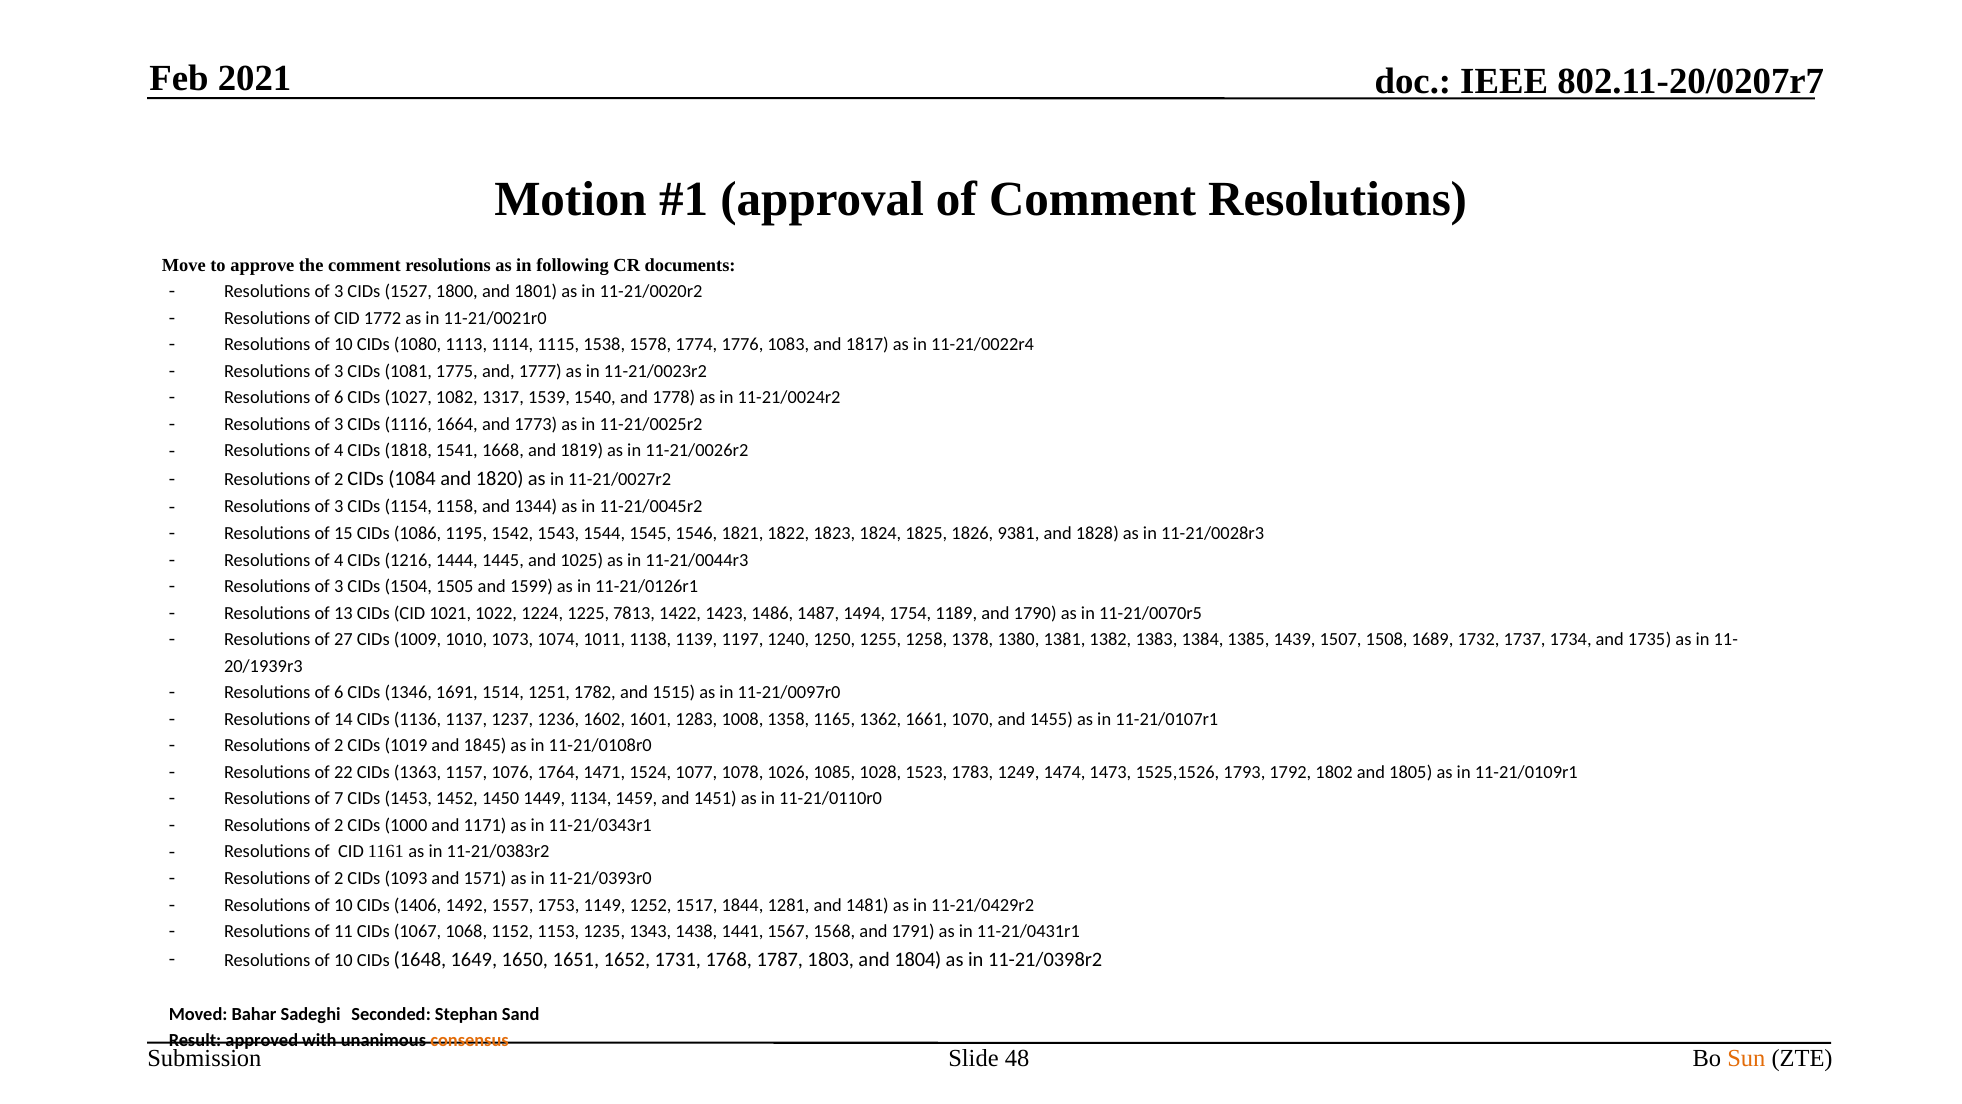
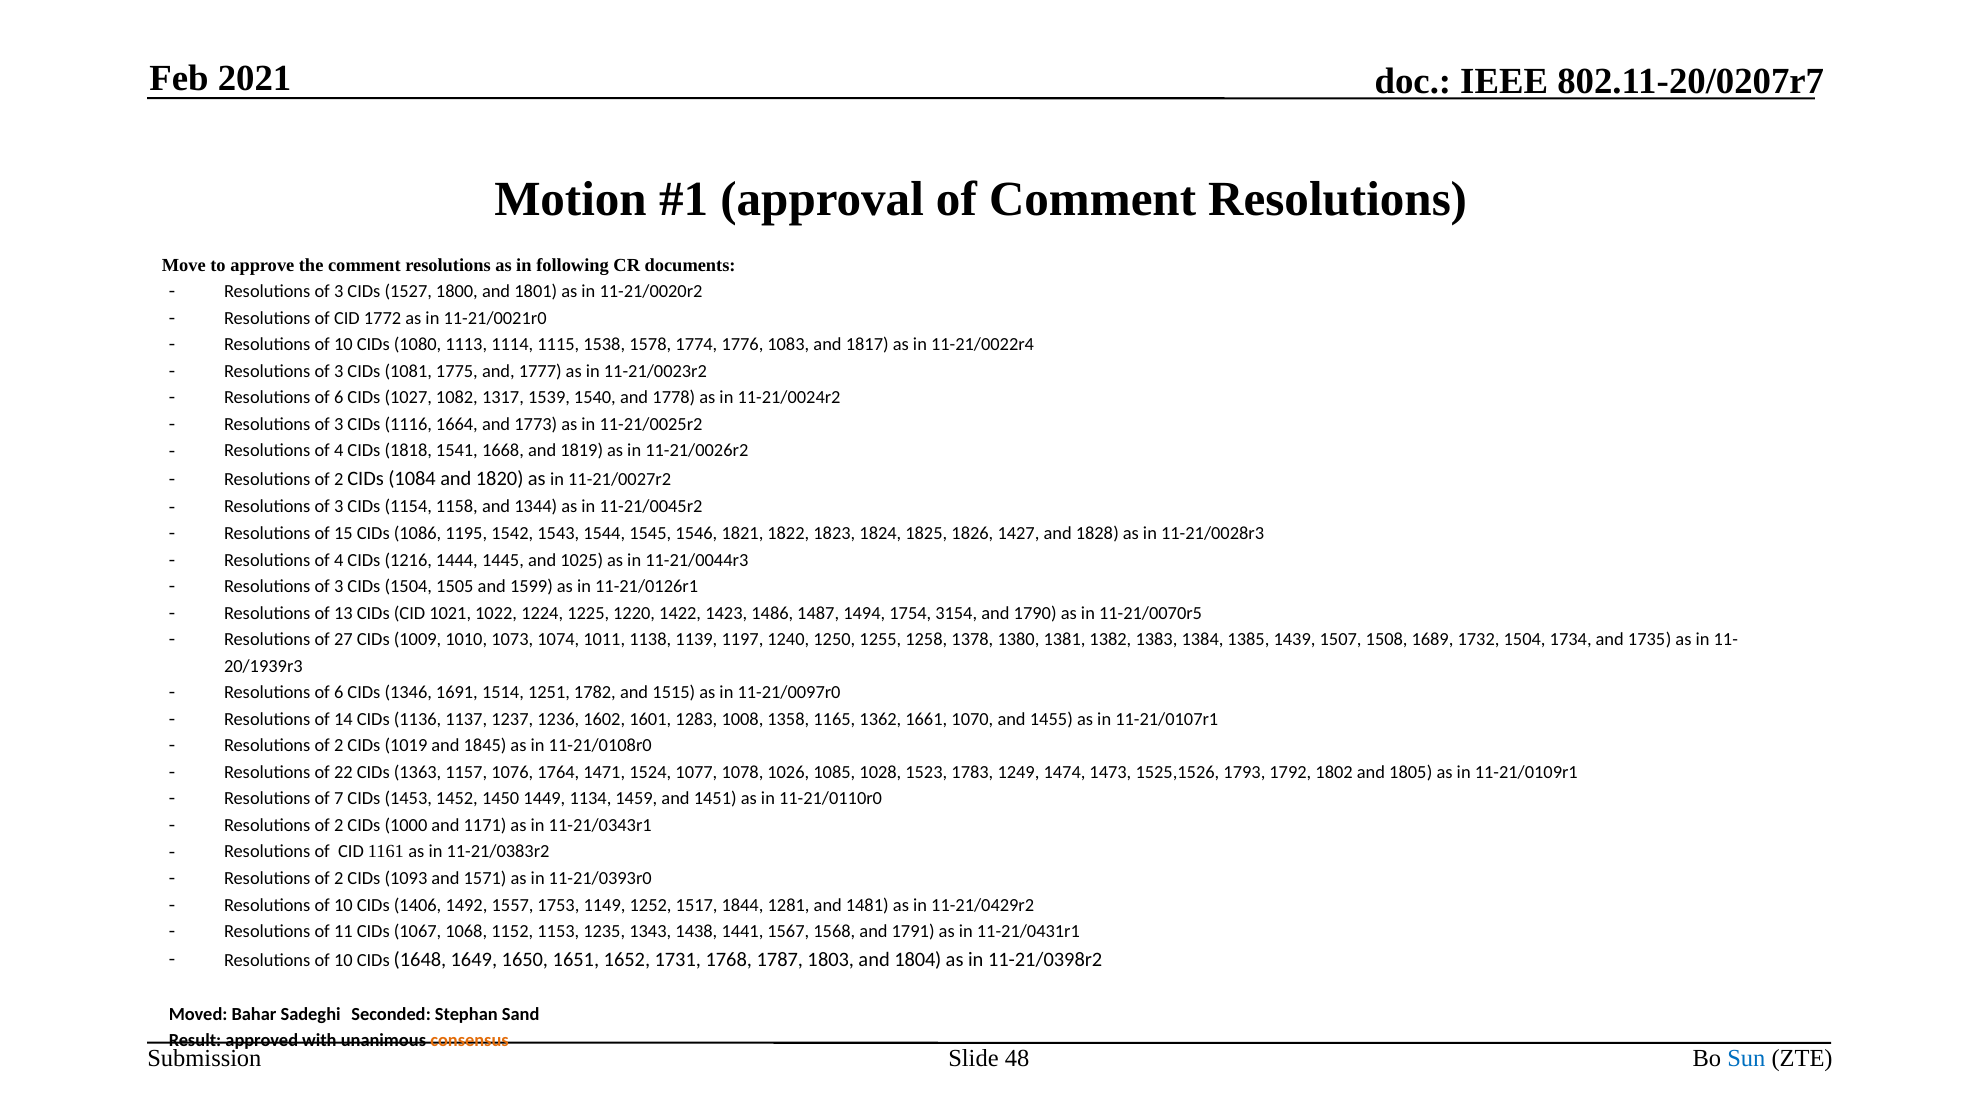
9381: 9381 -> 1427 (1018, 533)
7813: 7813 -> 1220 (634, 613)
1189: 1189 -> 3154 (956, 613)
1732 1737: 1737 -> 1504 (1525, 639)
Sun colour: orange -> blue (1746, 1058)
